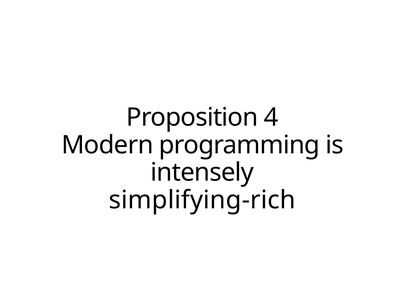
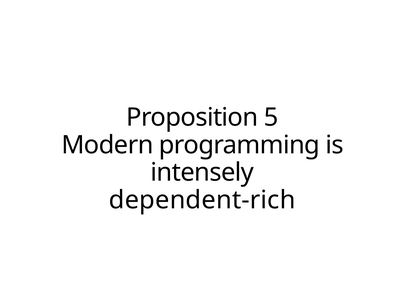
4: 4 -> 5 (271, 117)
simplifying-rich: simplifying-rich -> dependent-rich (202, 200)
